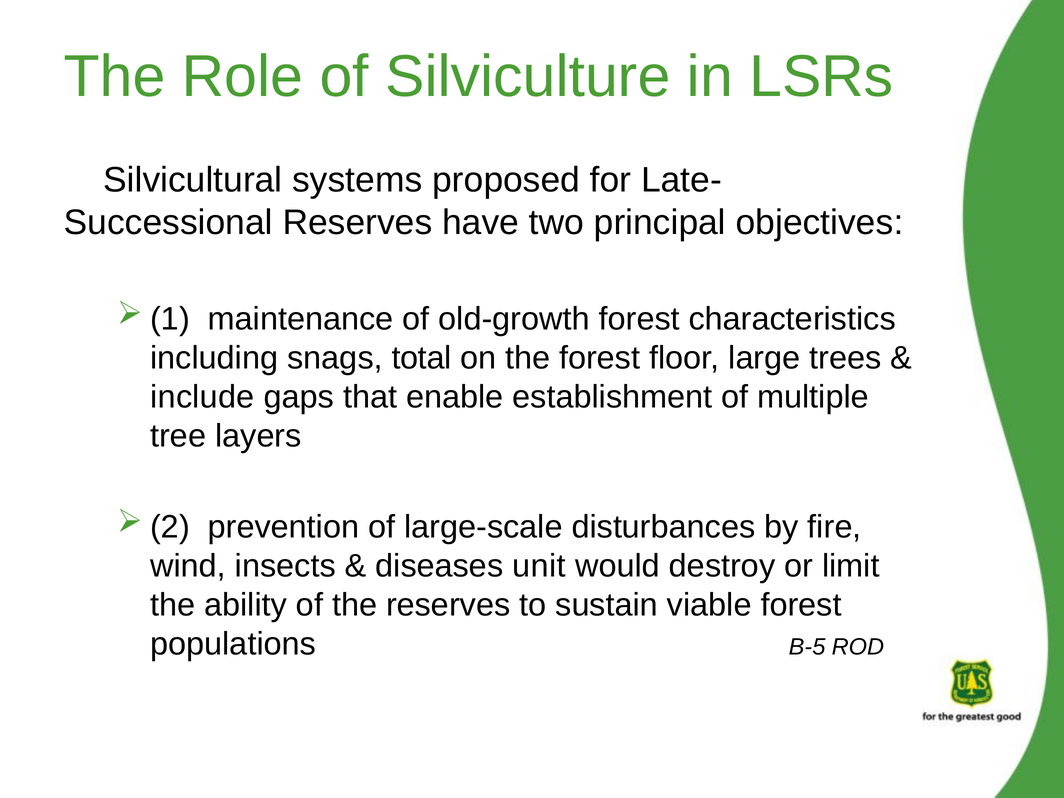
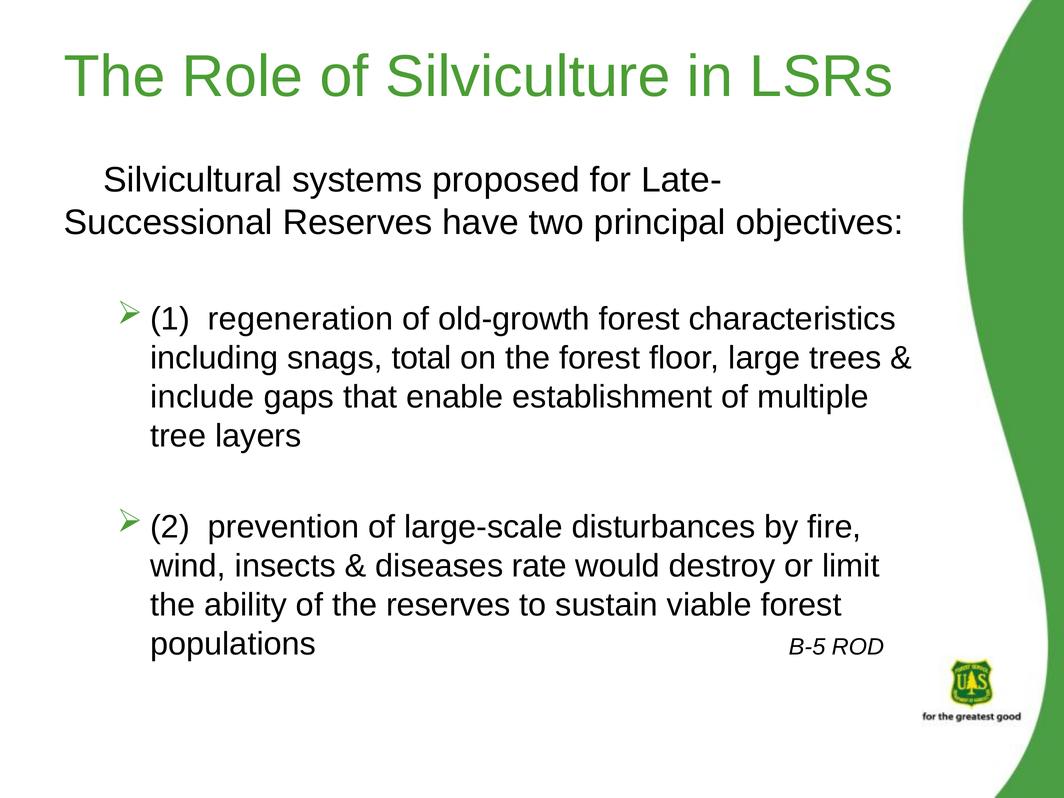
maintenance: maintenance -> regeneration (300, 319)
unit: unit -> rate (539, 566)
